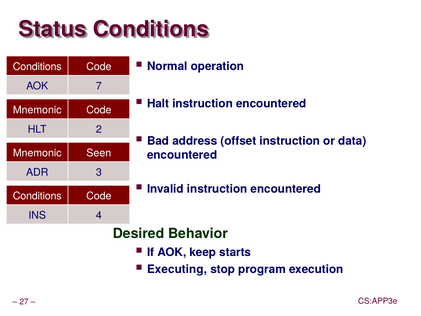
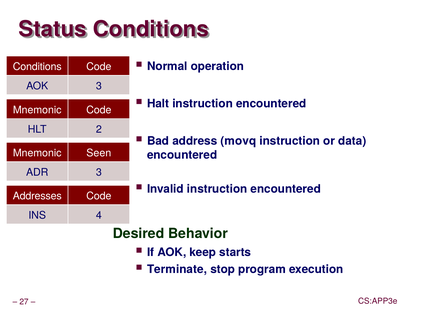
AOK 7: 7 -> 3 (99, 86)
offset: offset -> movq (238, 141)
Conditions: Conditions -> Addresses (37, 196)
Executing: Executing -> Terminate (177, 269)
